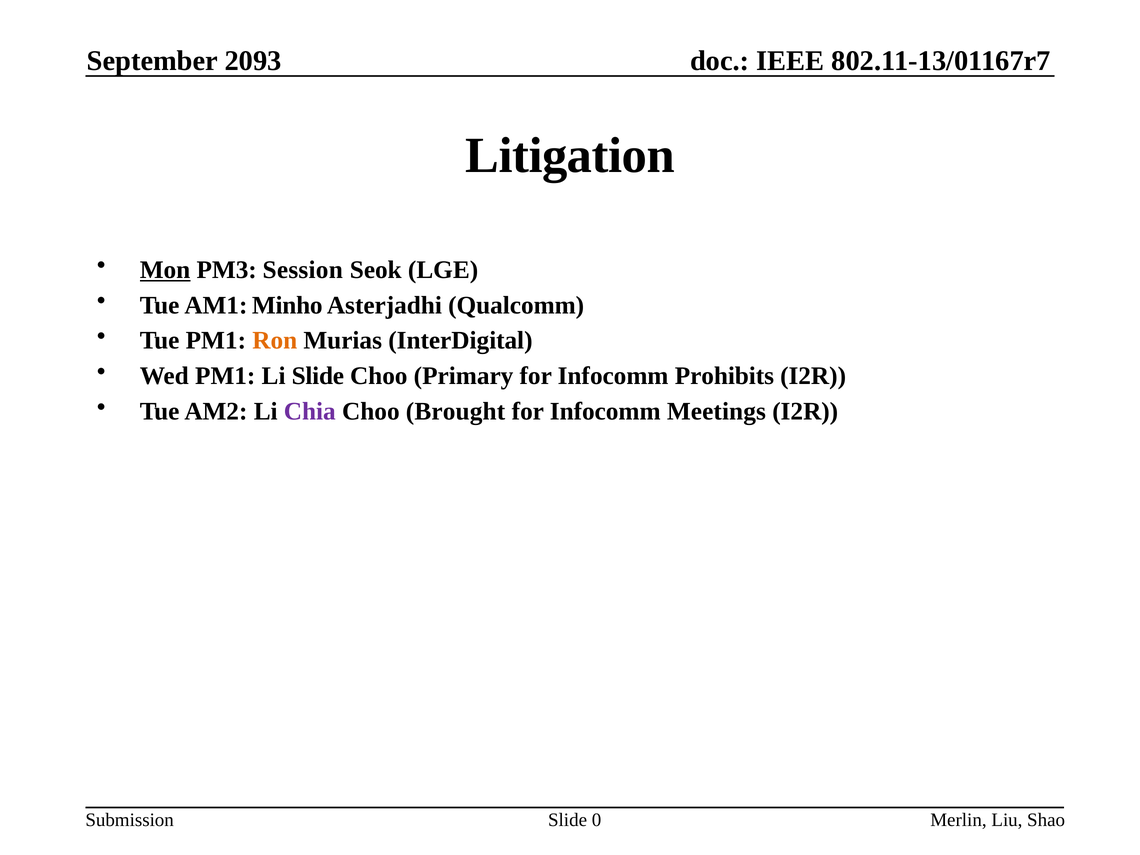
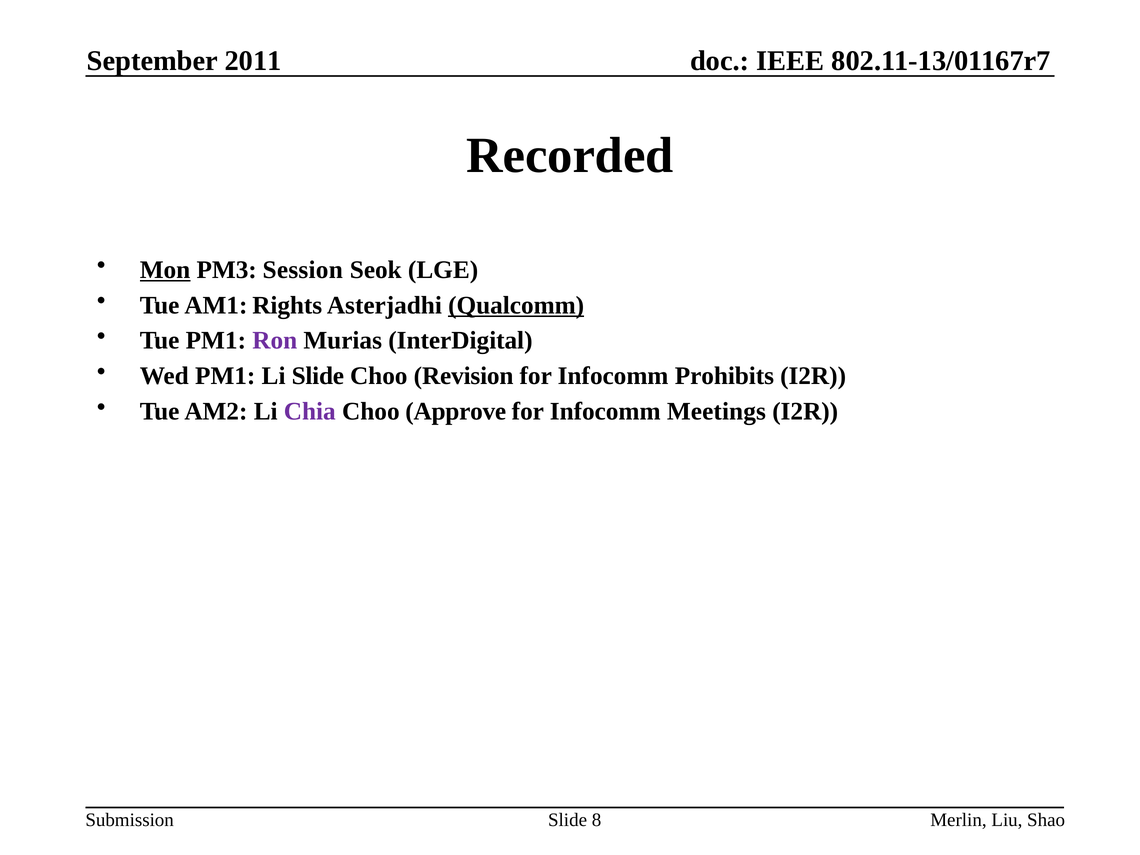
2093: 2093 -> 2011 (253, 61)
Litigation: Litigation -> Recorded (570, 155)
Minho: Minho -> Rights (287, 305)
Qualcomm underline: none -> present (516, 305)
Ron colour: orange -> purple (275, 341)
Primary: Primary -> Revision (464, 376)
Brought: Brought -> Approve (456, 412)
0: 0 -> 8 (597, 820)
